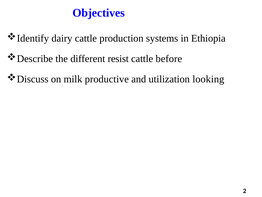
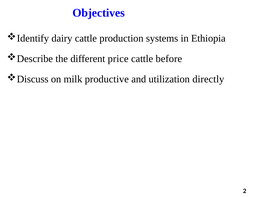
resist: resist -> price (118, 59)
looking: looking -> directly (208, 79)
